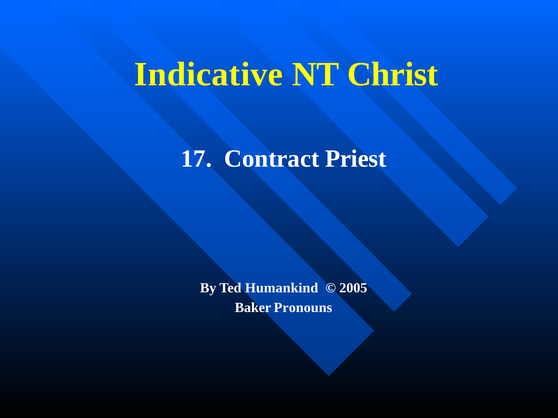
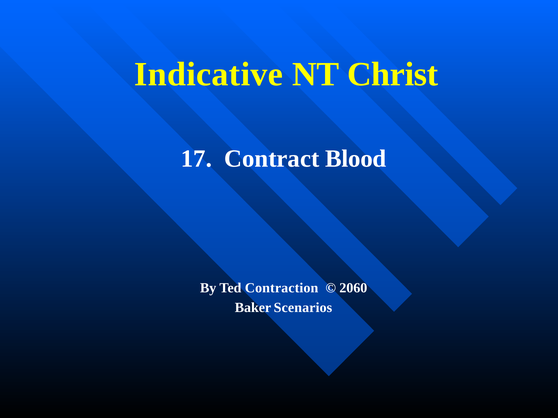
Priest: Priest -> Blood (356, 159)
Humankind: Humankind -> Contraction (282, 288)
2005: 2005 -> 2060 (353, 288)
Pronouns: Pronouns -> Scenarios (303, 308)
